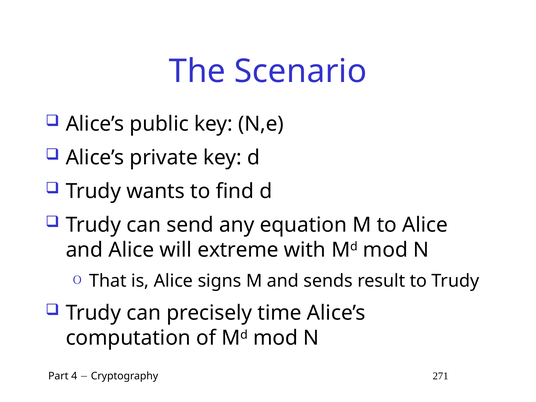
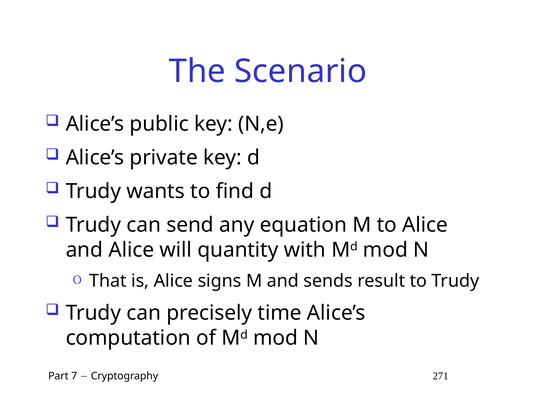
extreme: extreme -> quantity (238, 250)
4: 4 -> 7 (74, 376)
